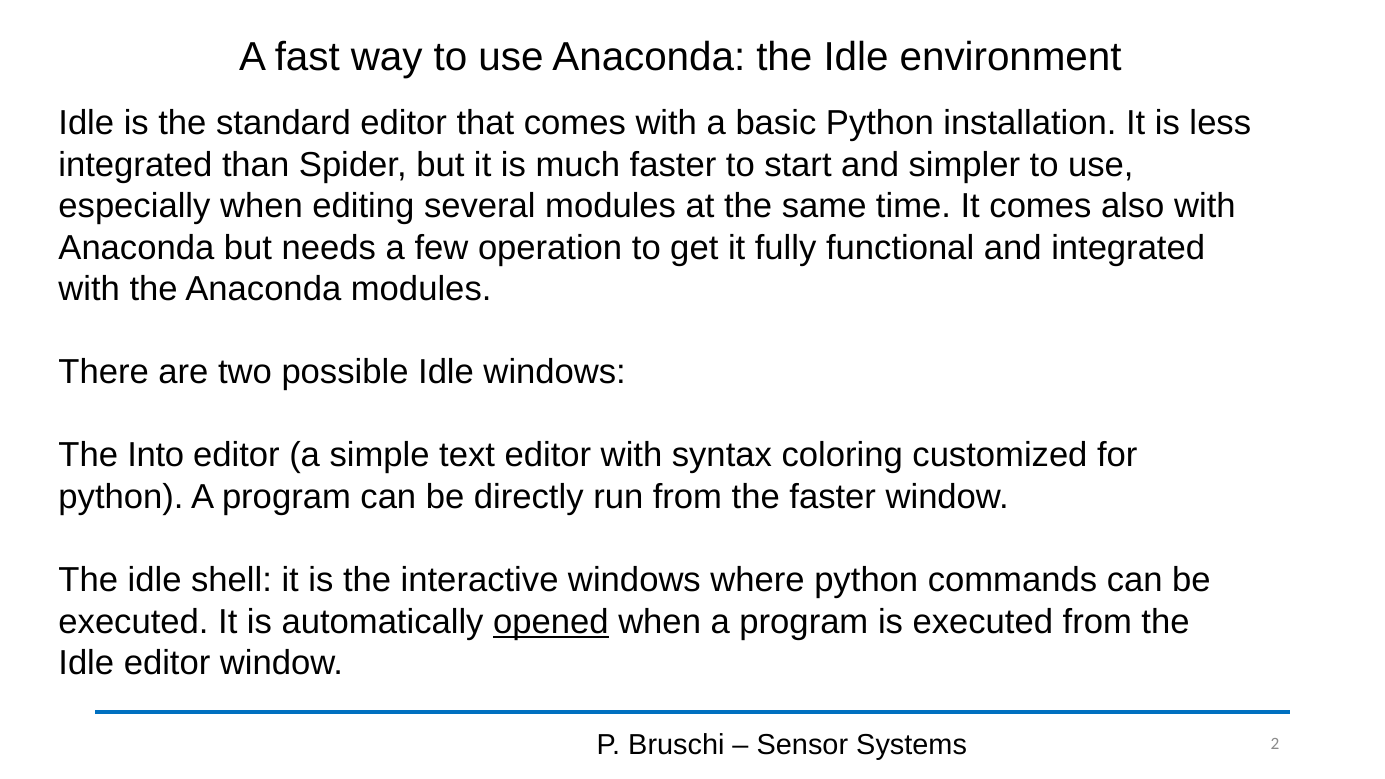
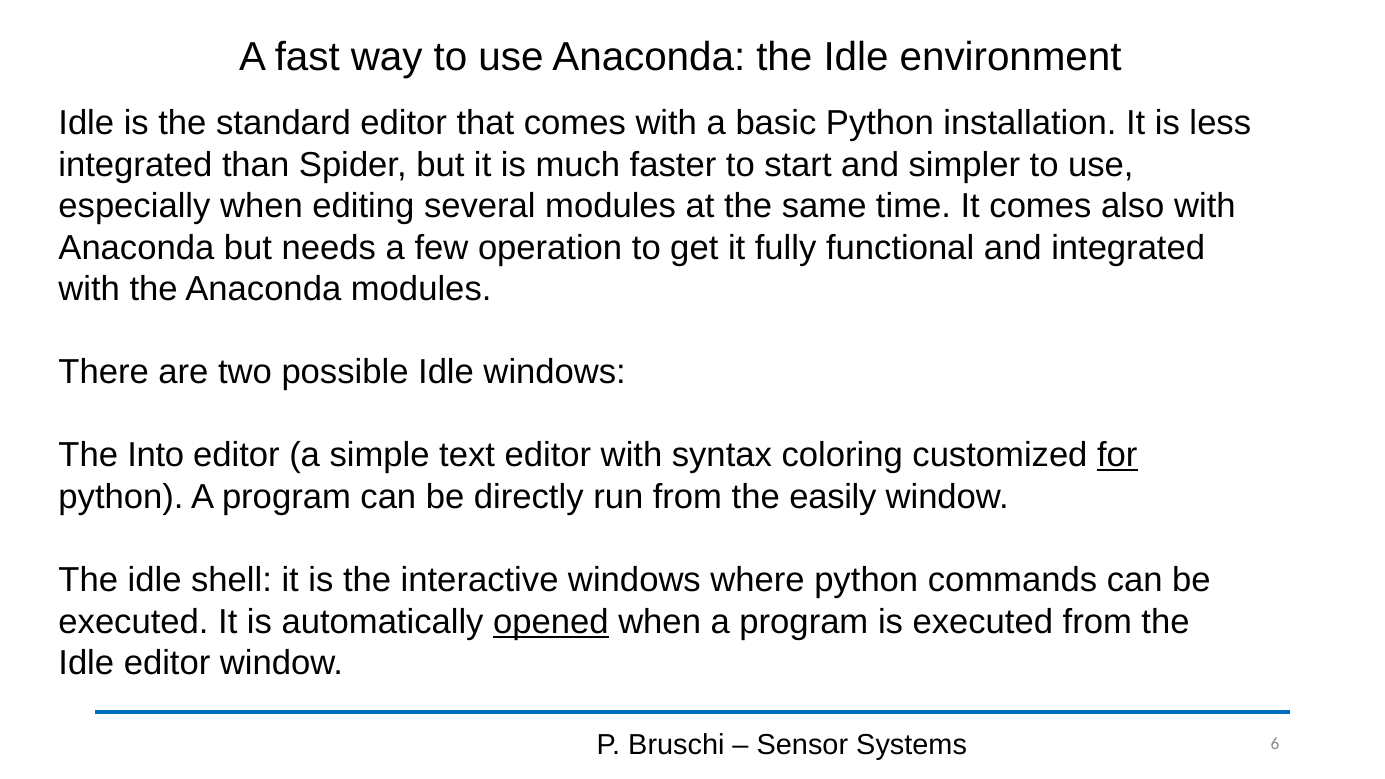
for underline: none -> present (1117, 456)
the faster: faster -> easily (833, 497)
2: 2 -> 6 (1275, 744)
